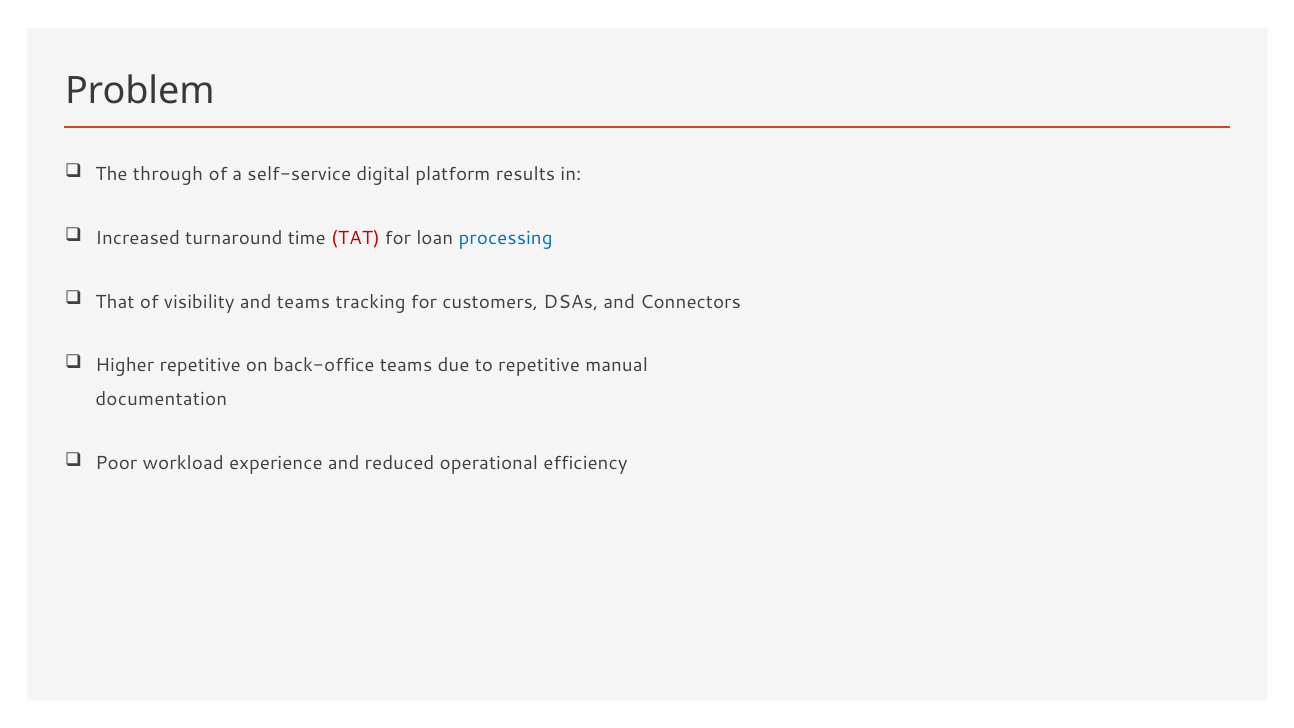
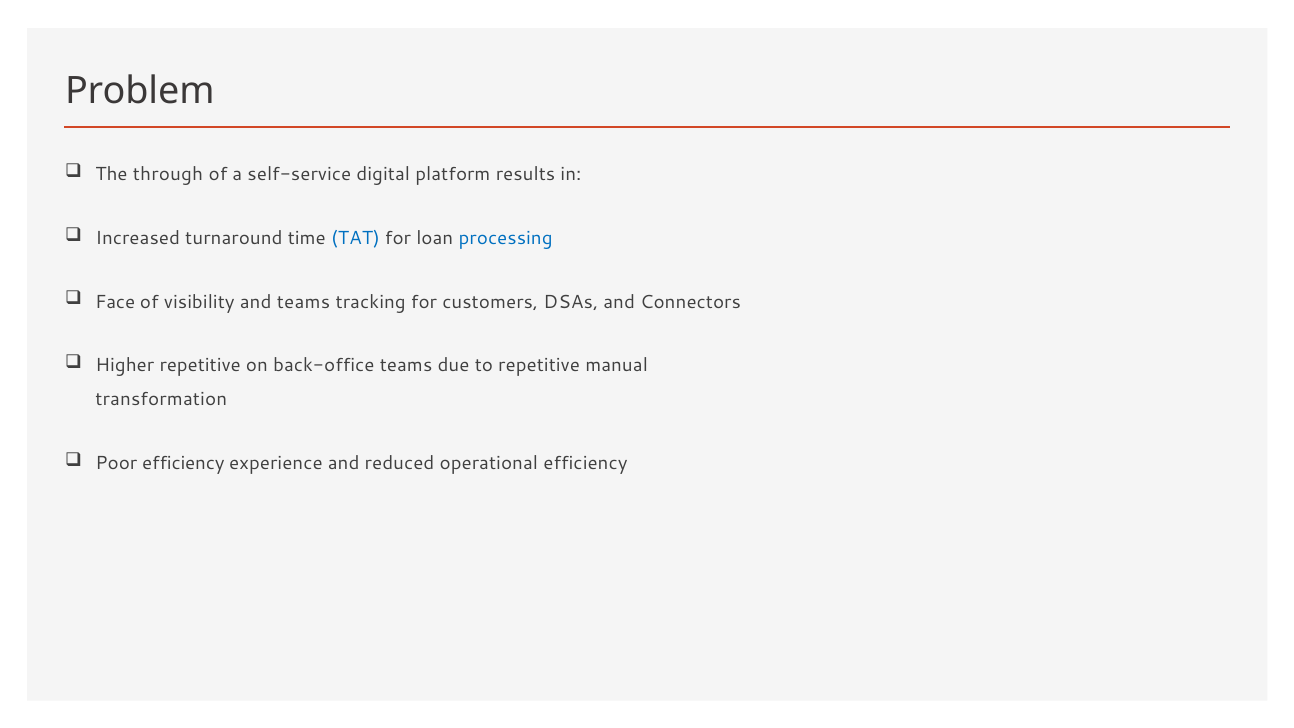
TAT colour: red -> blue (355, 238)
That: That -> Face (115, 302)
documentation: documentation -> transformation (161, 399)
Poor workload: workload -> efficiency (183, 463)
